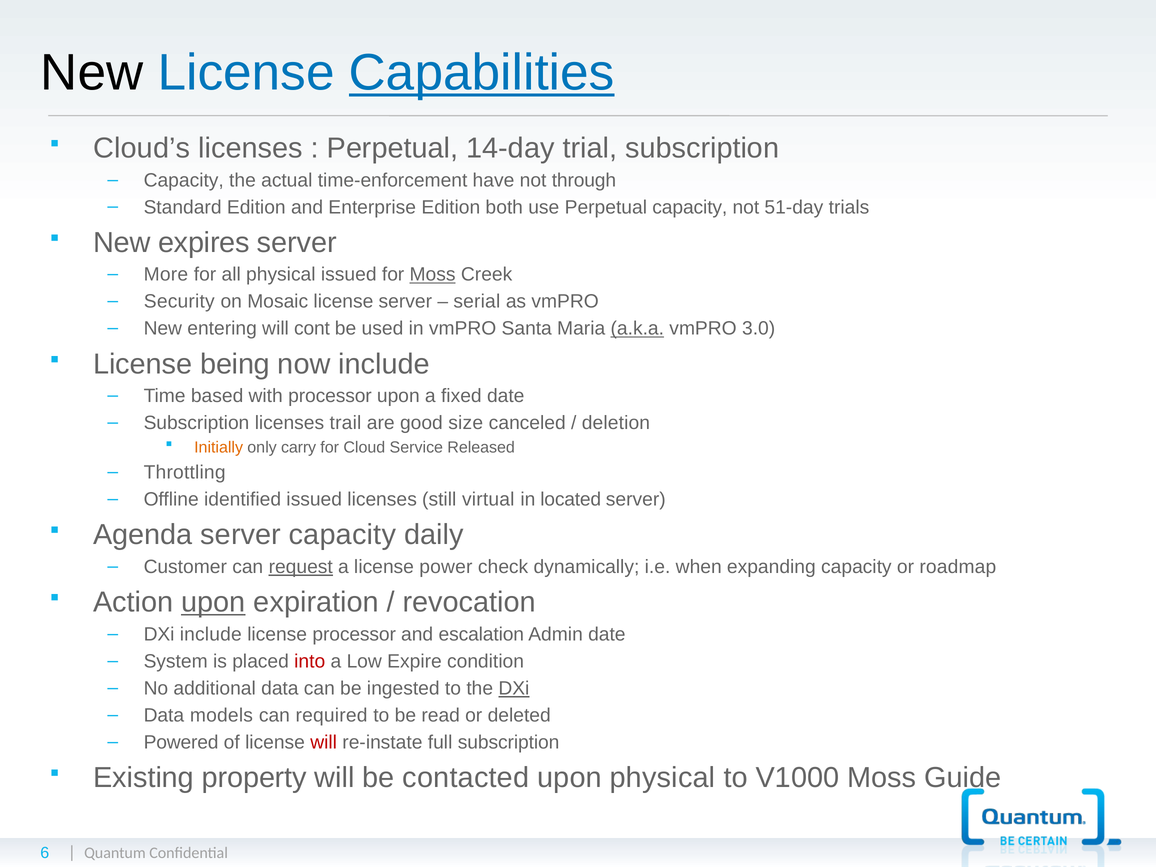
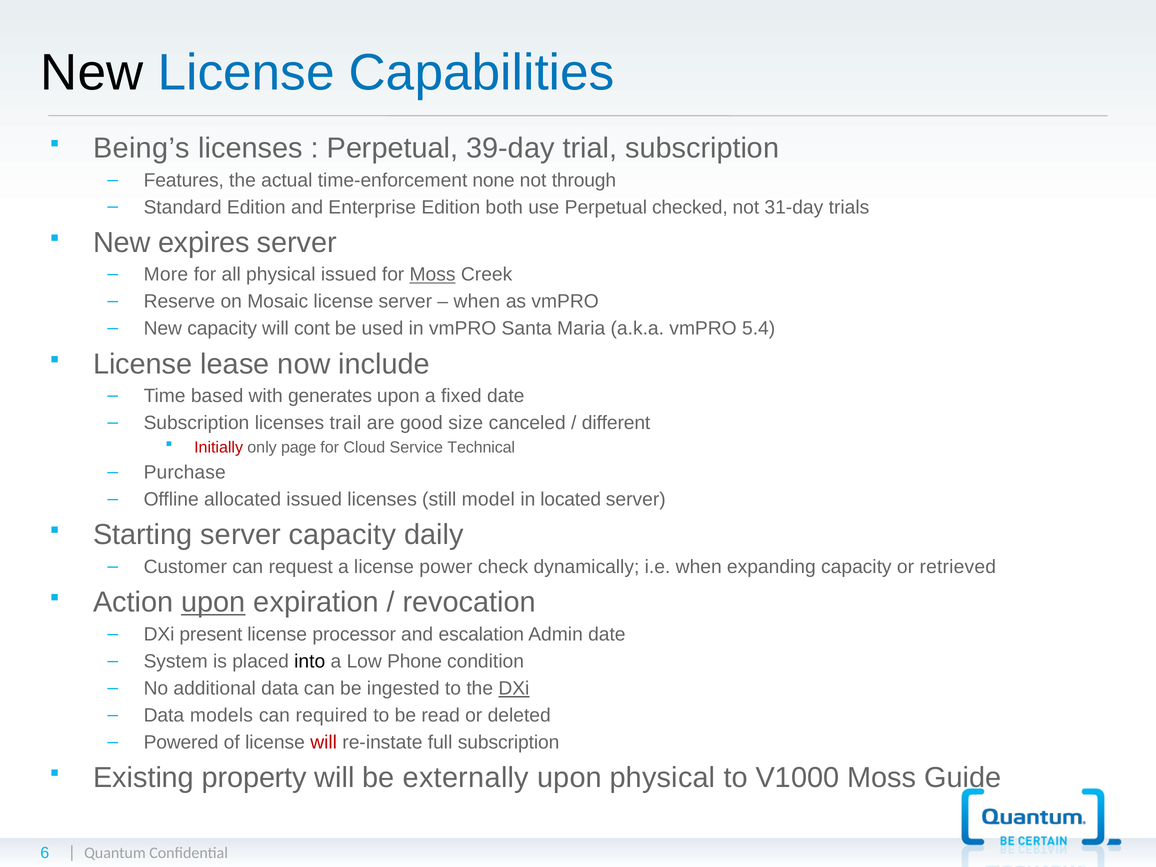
Capabilities underline: present -> none (482, 73)
Cloud’s: Cloud’s -> Being’s (142, 148)
14-day: 14-day -> 39-day (510, 148)
Capacity: Capacity -> Features (184, 180)
have: have -> none (494, 180)
Perpetual capacity: capacity -> checked (690, 207)
51-day: 51-day -> 31-day (794, 207)
Security: Security -> Reserve (179, 302)
serial: serial -> when (477, 302)
New entering: entering -> capacity (222, 329)
a.k.a underline: present -> none (637, 329)
3.0: 3.0 -> 5.4 (759, 329)
being: being -> lease (235, 364)
with processor: processor -> generates (330, 396)
deletion: deletion -> different (616, 423)
Initially colour: orange -> red (219, 447)
carry: carry -> page (299, 447)
Released: Released -> Technical (481, 447)
Throttling: Throttling -> Purchase (185, 473)
identified: identified -> allocated (243, 500)
virtual: virtual -> model (488, 500)
Agenda: Agenda -> Starting (143, 535)
request underline: present -> none (301, 567)
roadmap: roadmap -> retrieved (958, 567)
DXi include: include -> present (211, 634)
into colour: red -> black (310, 661)
Expire: Expire -> Phone (415, 661)
contacted: contacted -> externally (466, 778)
